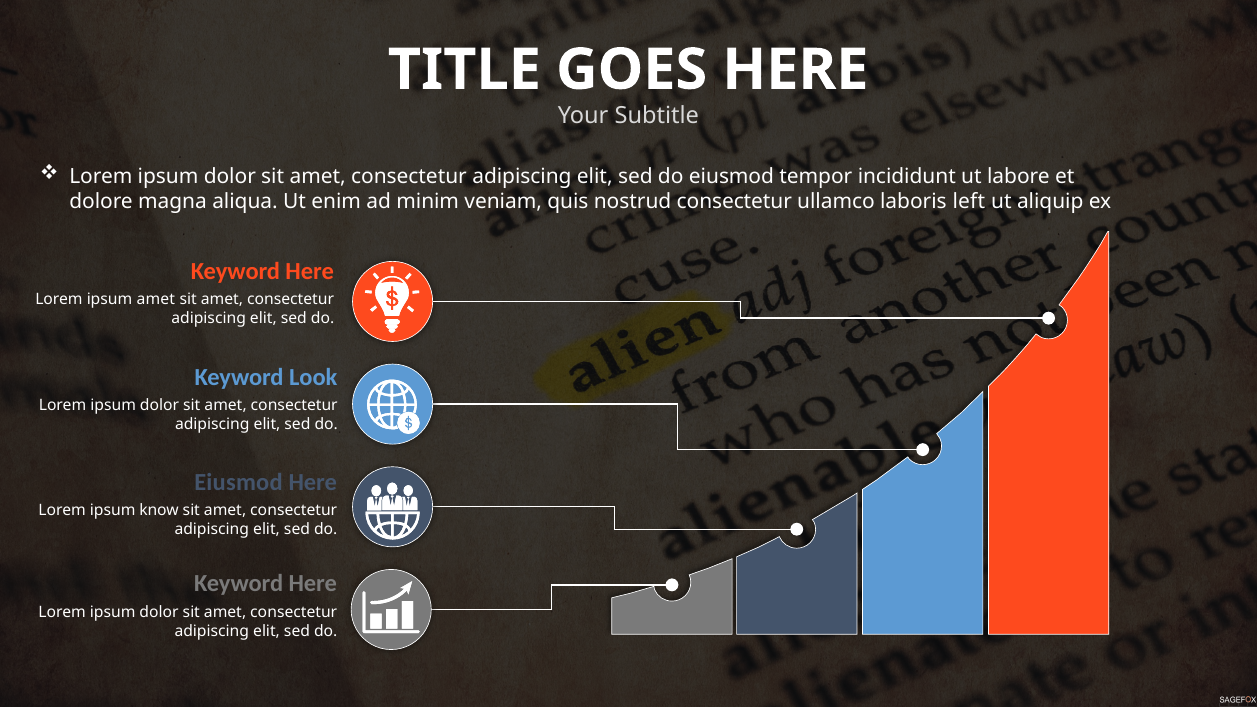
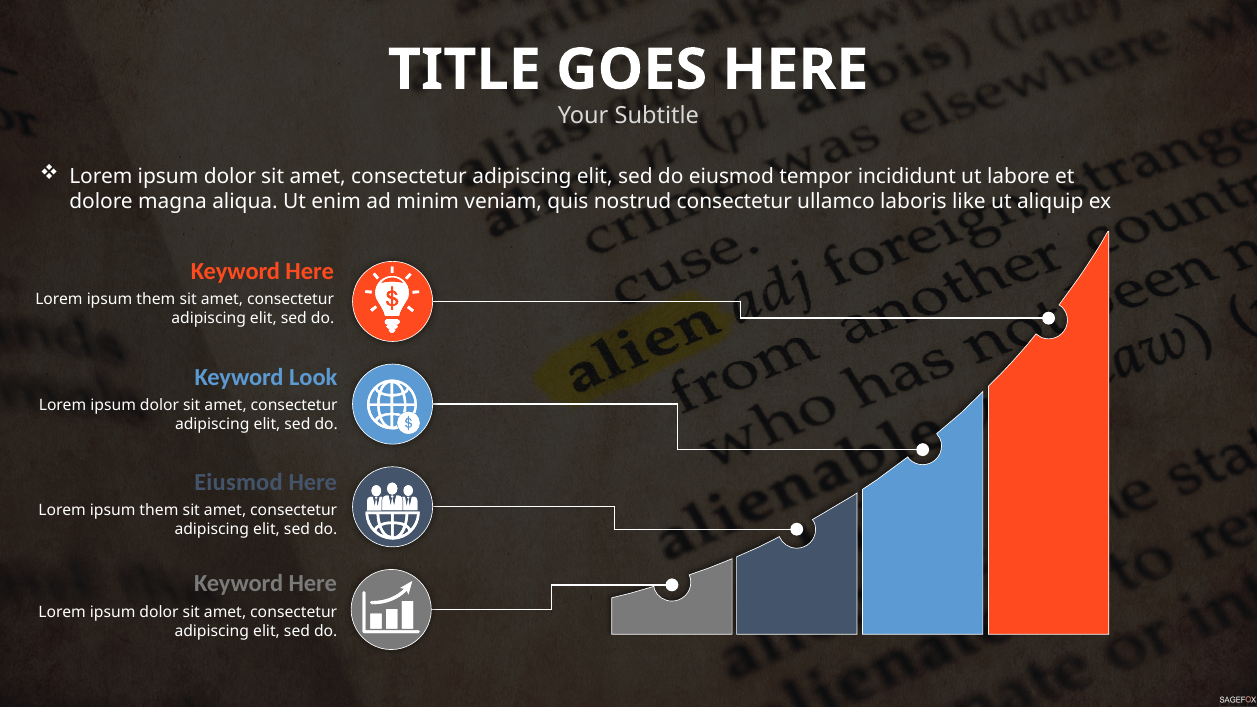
left: left -> like (969, 201)
amet: amet -> them (156, 299)
know: know -> them (159, 511)
